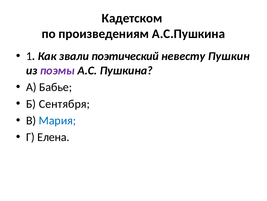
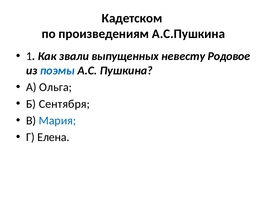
поэтический: поэтический -> выпущенных (125, 56)
Пушкин: Пушкин -> Родовое (229, 56)
поэмы colour: purple -> blue (57, 70)
Бабье: Бабье -> Ольга (56, 87)
